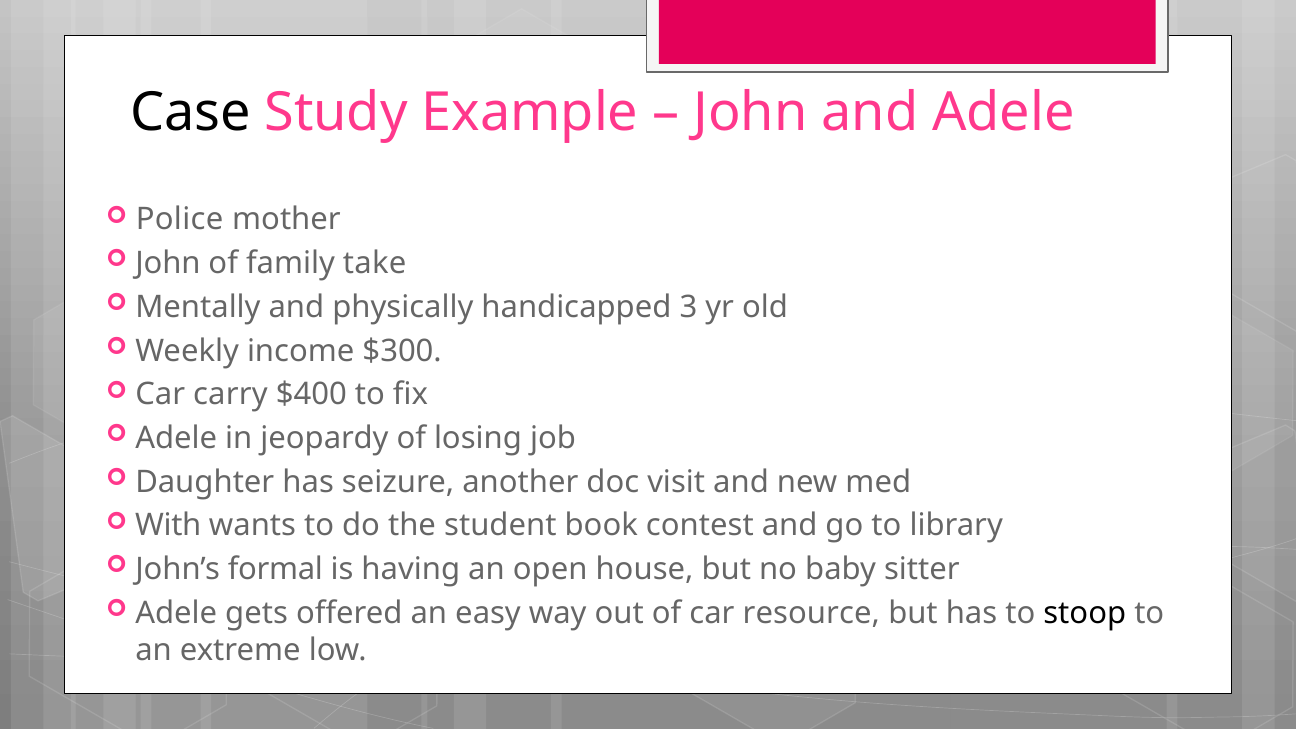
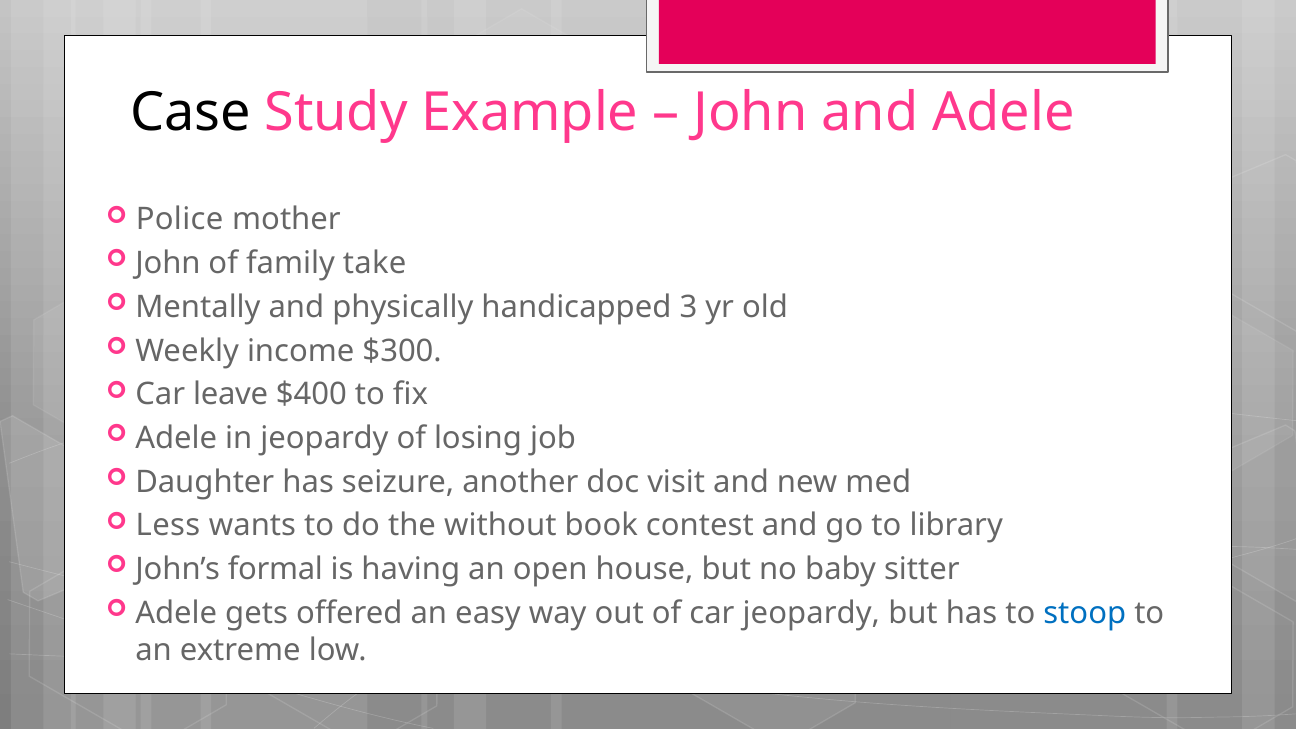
carry: carry -> leave (231, 395)
With: With -> Less (168, 526)
student: student -> without (500, 526)
car resource: resource -> jeopardy (811, 613)
stoop colour: black -> blue (1085, 613)
